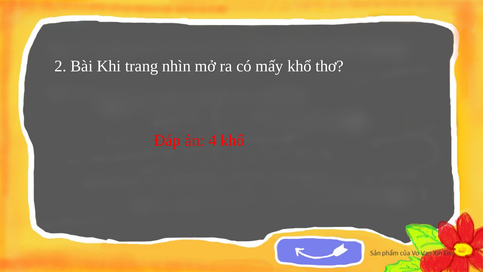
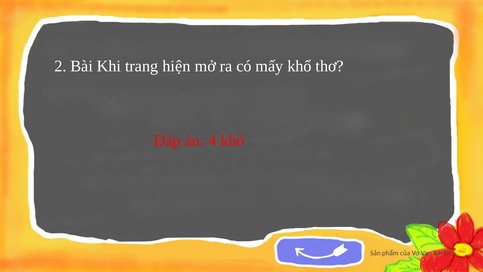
nhìn: nhìn -> hiện (176, 66)
